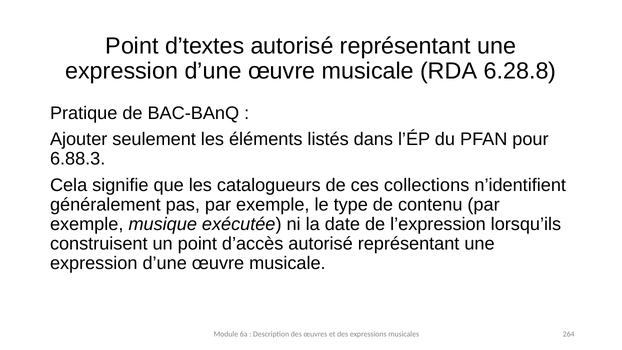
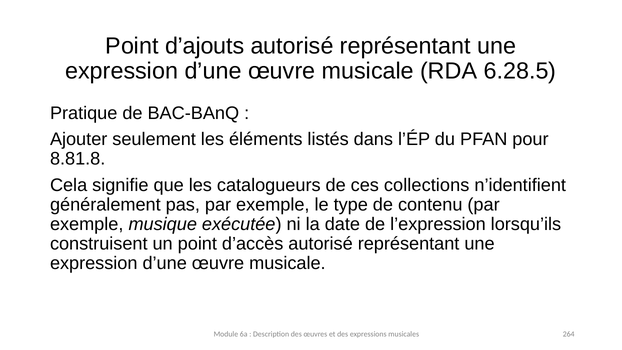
d’textes: d’textes -> d’ajouts (205, 46)
6.28.8: 6.28.8 -> 6.28.5 (520, 71)
6.88.3: 6.88.3 -> 8.81.8 (78, 159)
